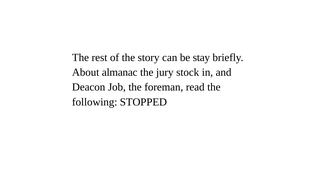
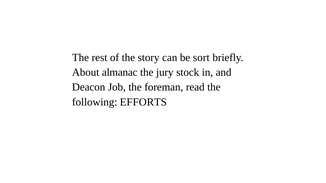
stay: stay -> sort (201, 58)
STOPPED: STOPPED -> EFFORTS (143, 102)
